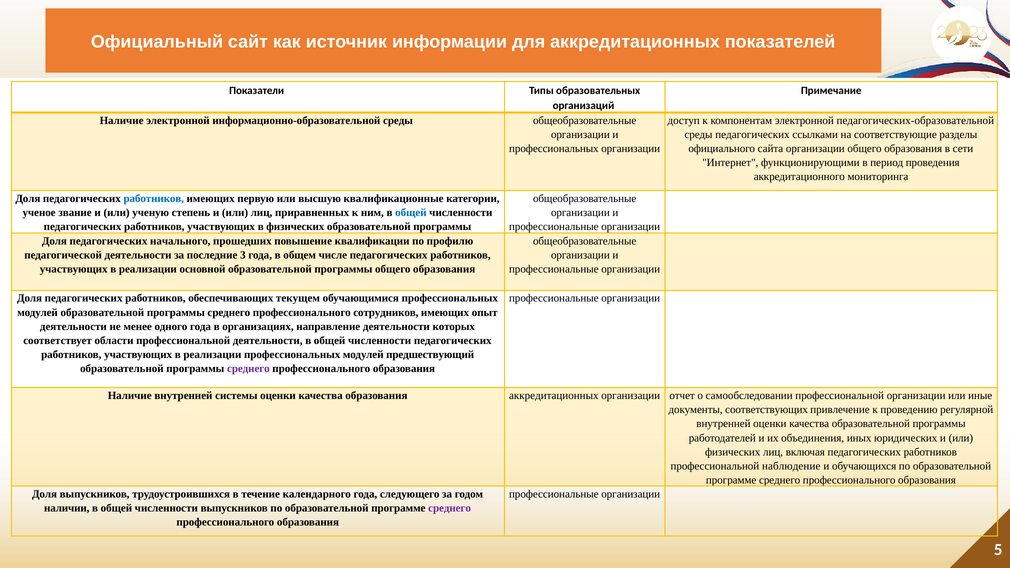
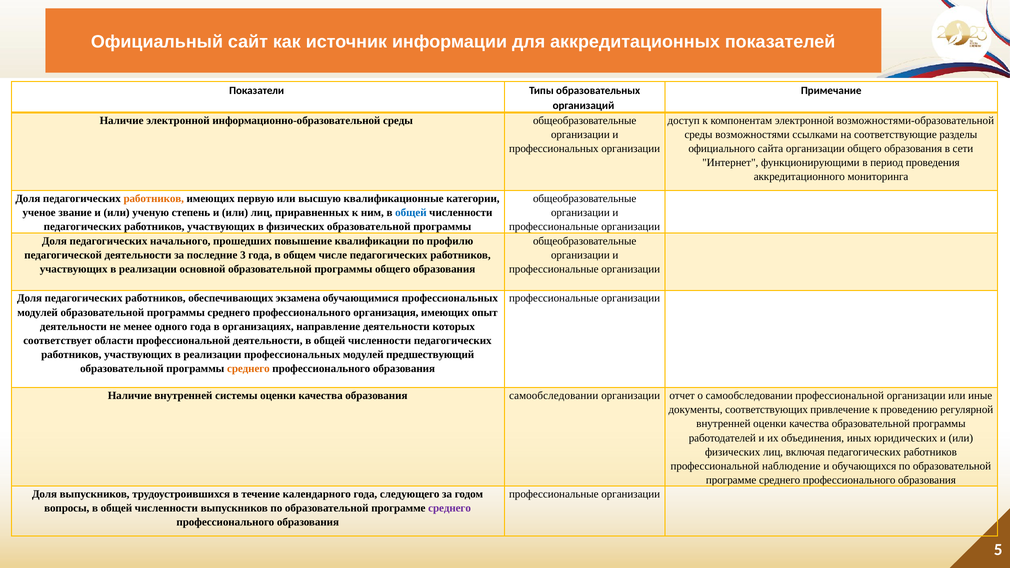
педагогических-образовательной: педагогических-образовательной -> возможностями-образовательной (915, 120)
среды педагогических: педагогических -> возможностями (752, 134)
работников colour: blue -> orange (154, 199)
текущем: текущем -> экзамена (298, 298)
сотрудников: сотрудников -> организация (386, 312)
среднего colour: purple -> orange (248, 369)
образования аккредитационных: аккредитационных -> самообследовании (554, 396)
наличии: наличии -> вопросы (67, 508)
